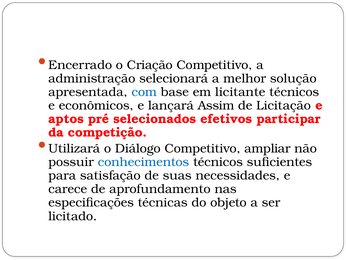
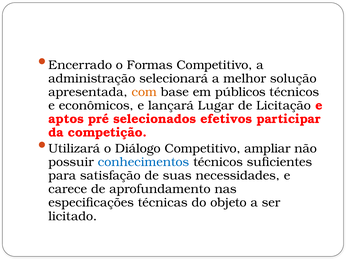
Criação: Criação -> Formas (150, 65)
com colour: blue -> orange (144, 92)
licitante: licitante -> públicos (240, 92)
Assim: Assim -> Lugar (216, 105)
